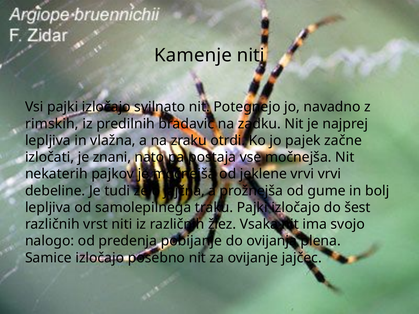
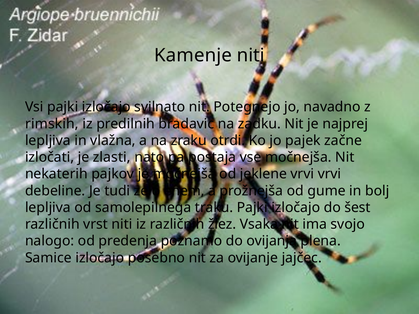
znani: znani -> zlasti (112, 157)
jajčna: jajčna -> enem (184, 191)
pobijanje: pobijanje -> poznamo (191, 241)
